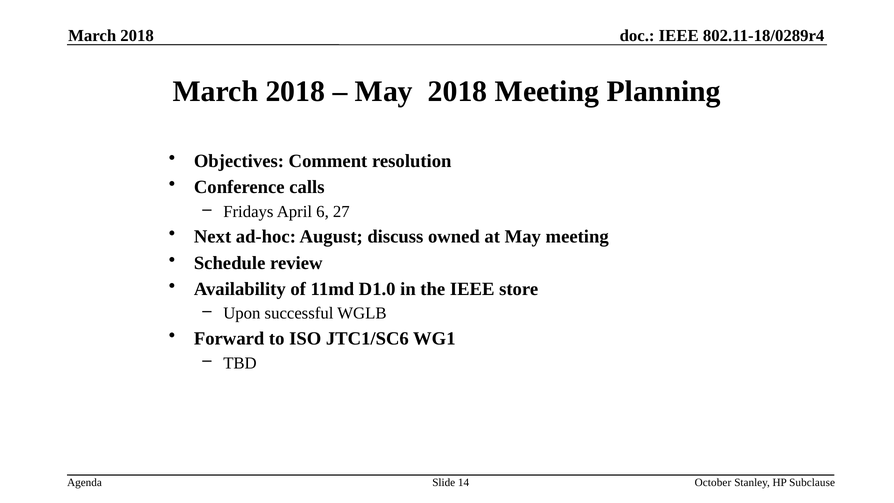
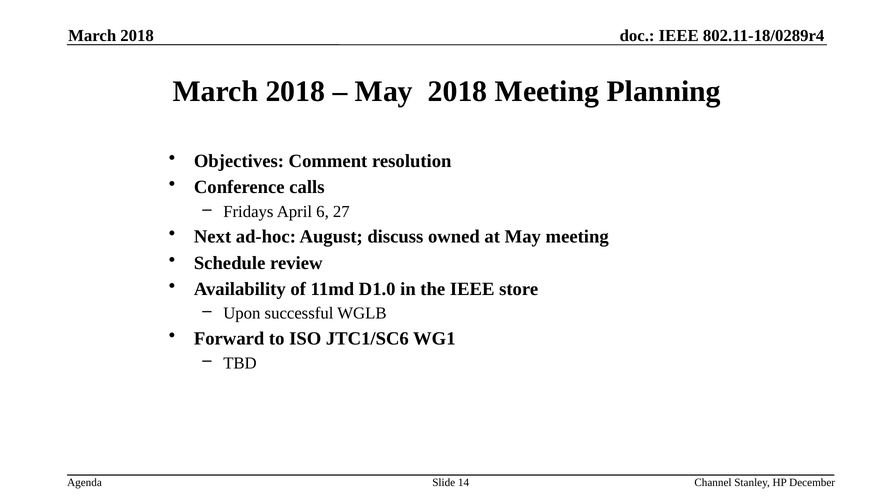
October: October -> Channel (713, 482)
Subclause: Subclause -> December (812, 482)
